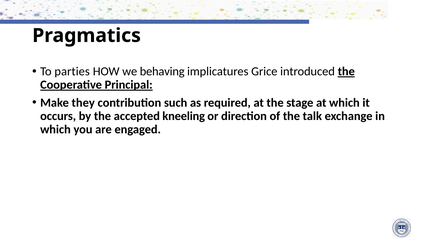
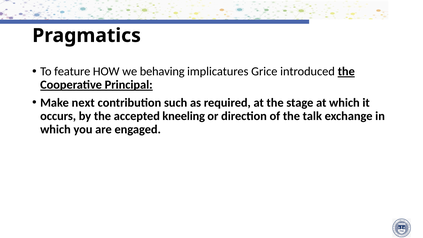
parties: parties -> feature (72, 72)
they: they -> next (83, 103)
